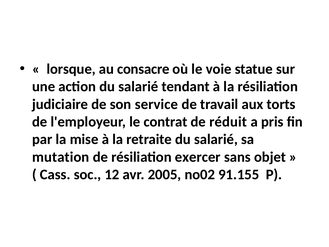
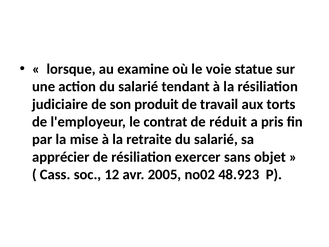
consacre: consacre -> examine (143, 69)
service: service -> produit (157, 104)
mutation: mutation -> apprécier (61, 157)
91.155: 91.155 -> 48.923 (239, 174)
